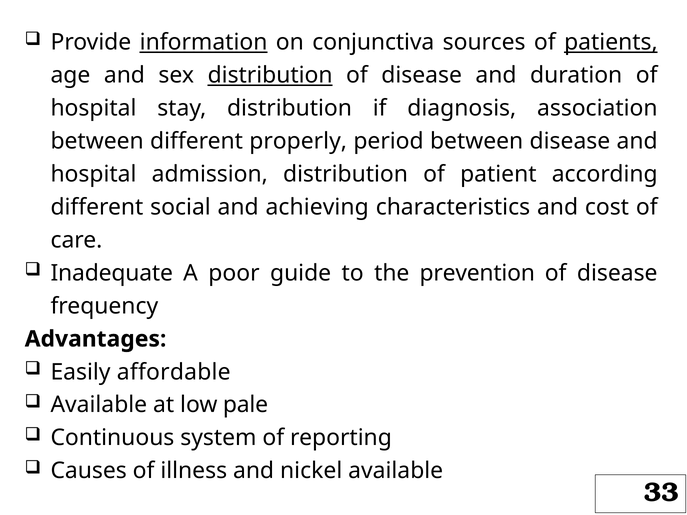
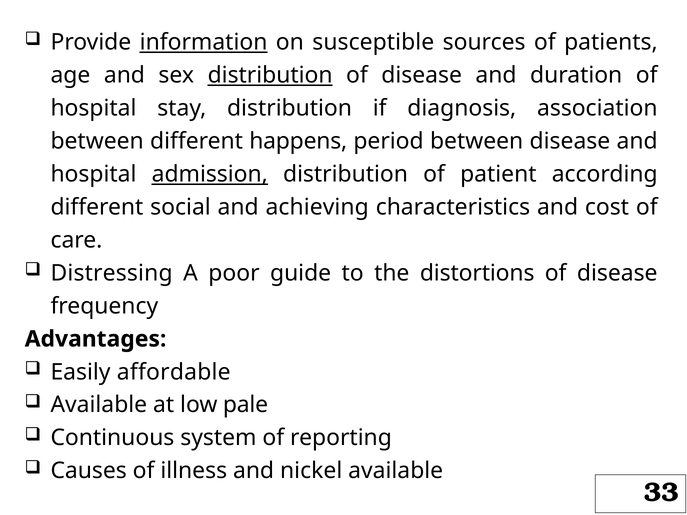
conjunctiva: conjunctiva -> susceptible (373, 42)
patients underline: present -> none (611, 42)
properly: properly -> happens (298, 141)
admission underline: none -> present (210, 174)
Inadequate: Inadequate -> Distressing (112, 273)
prevention: prevention -> distortions (477, 273)
